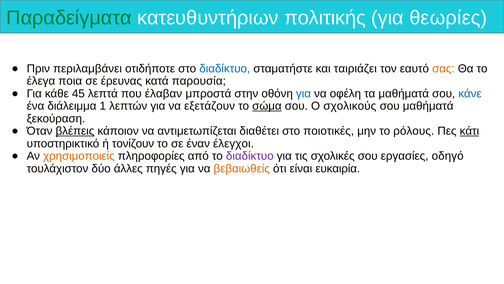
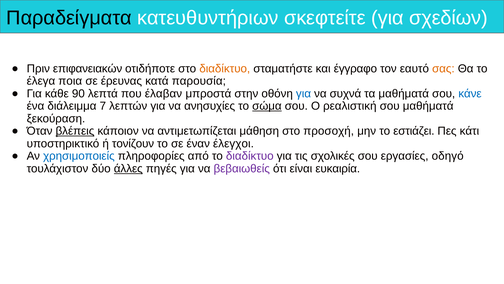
Παραδείγματα colour: green -> black (69, 18)
πολιτικής: πολιτικής -> σκεφτείτε (325, 18)
θεωρίες: θεωρίες -> σχεδίων (448, 18)
περιλαμβάνει: περιλαμβάνει -> επιφανειακών (88, 69)
διαδίκτυο colour: blue -> orange (225, 69)
ταιριάζει: ταιριάζει -> έγγραφο (355, 69)
45: 45 -> 90 (78, 93)
οφέλη: οφέλη -> συχνά (345, 93)
1: 1 -> 7 (103, 106)
εξετάζουν: εξετάζουν -> ανησυχίες (210, 106)
σχολικούς: σχολικούς -> ρεαλιστική (350, 106)
διαθέτει: διαθέτει -> μάθηση (259, 131)
ποιοτικές: ποιοτικές -> προσοχή (329, 131)
ρόλους: ρόλους -> εστιάζει (414, 131)
κάτι underline: present -> none (469, 131)
χρησιμοποιείς colour: orange -> blue (79, 156)
άλλες underline: none -> present (128, 168)
βεβαιωθείς colour: orange -> purple (242, 168)
